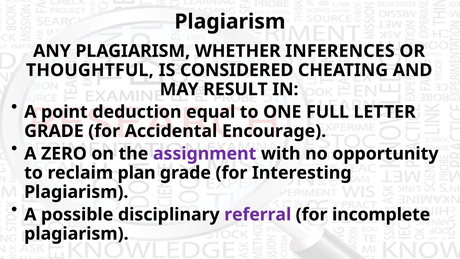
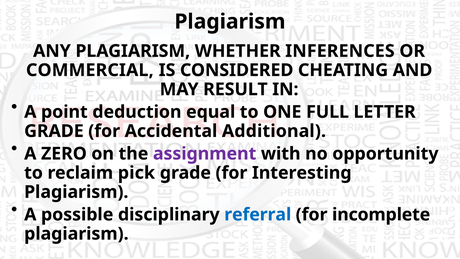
THOUGHTFUL: THOUGHTFUL -> COMMERCIAL (90, 70)
Encourage: Encourage -> Additional (274, 131)
plan: plan -> pick (136, 173)
referral colour: purple -> blue (258, 214)
